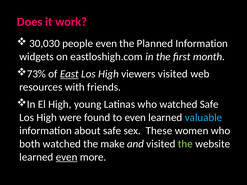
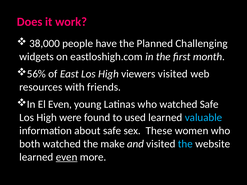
30,030: 30,030 -> 38,000 (45, 44)
people even: even -> have (106, 44)
Planned Information: Information -> Challenging (202, 44)
73%: 73% -> 56% (36, 74)
East underline: present -> none (69, 74)
El High: High -> Even (60, 104)
to even: even -> used (135, 118)
the colour: light green -> light blue (185, 144)
